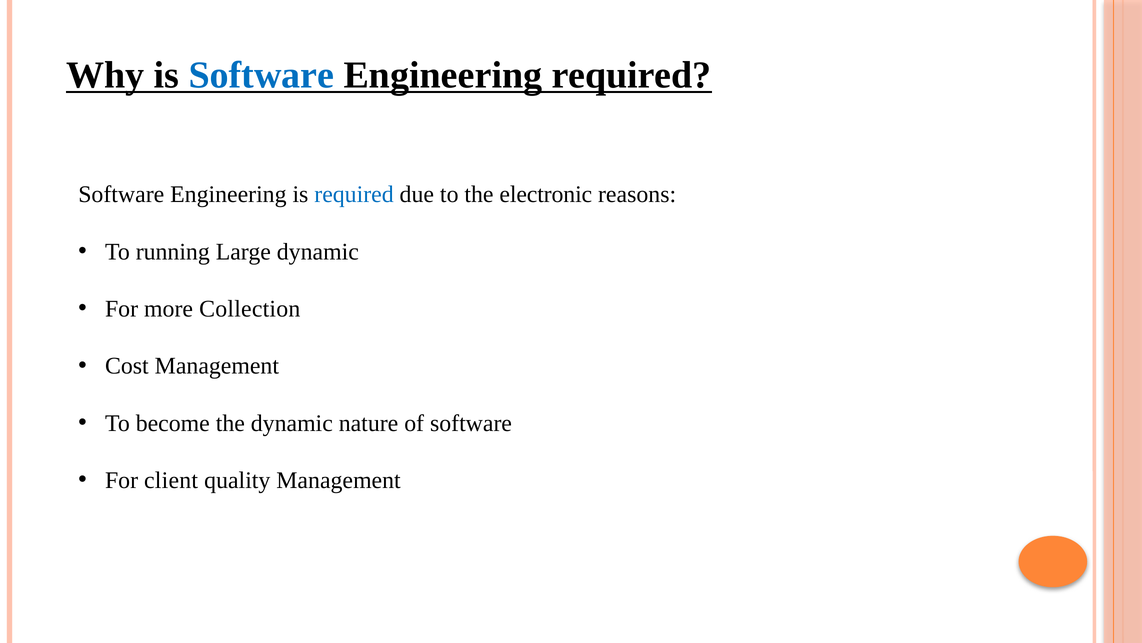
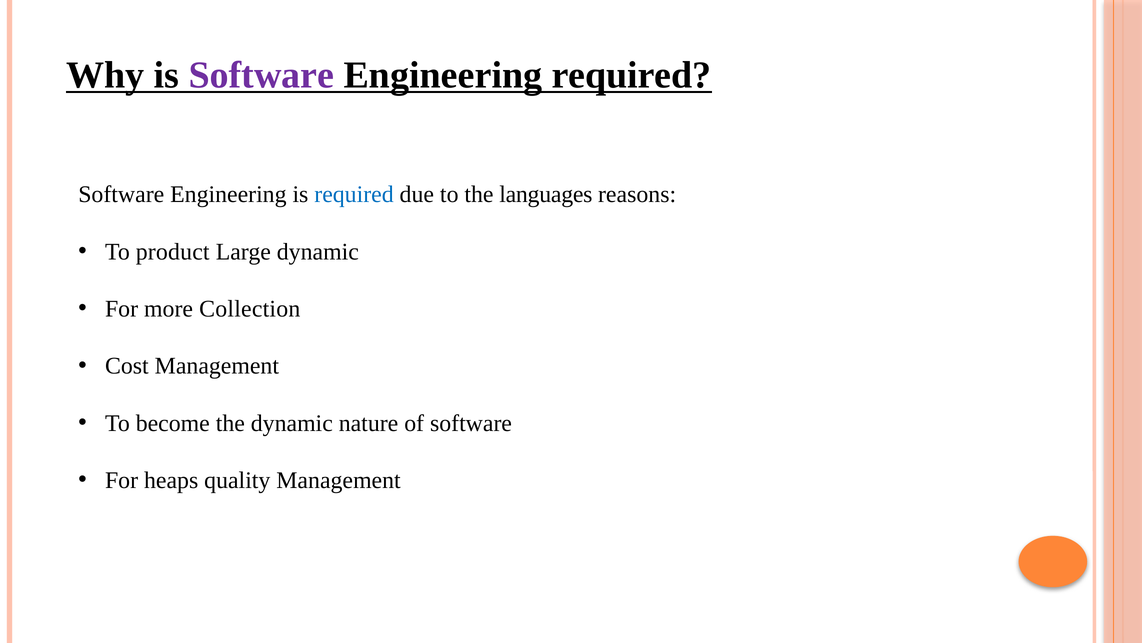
Software colour: blue -> purple (261, 75)
electronic: electronic -> languages (546, 194)
running: running -> product (173, 251)
client: client -> heaps (171, 480)
